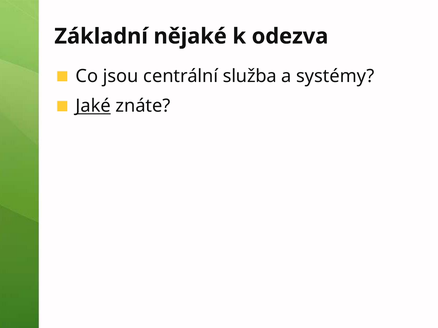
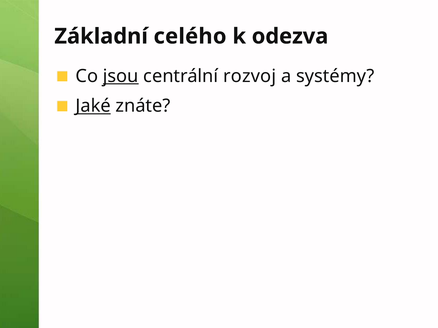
nějaké: nějaké -> celého (190, 36)
jsou underline: none -> present (121, 76)
služba: služba -> rozvoj (250, 76)
